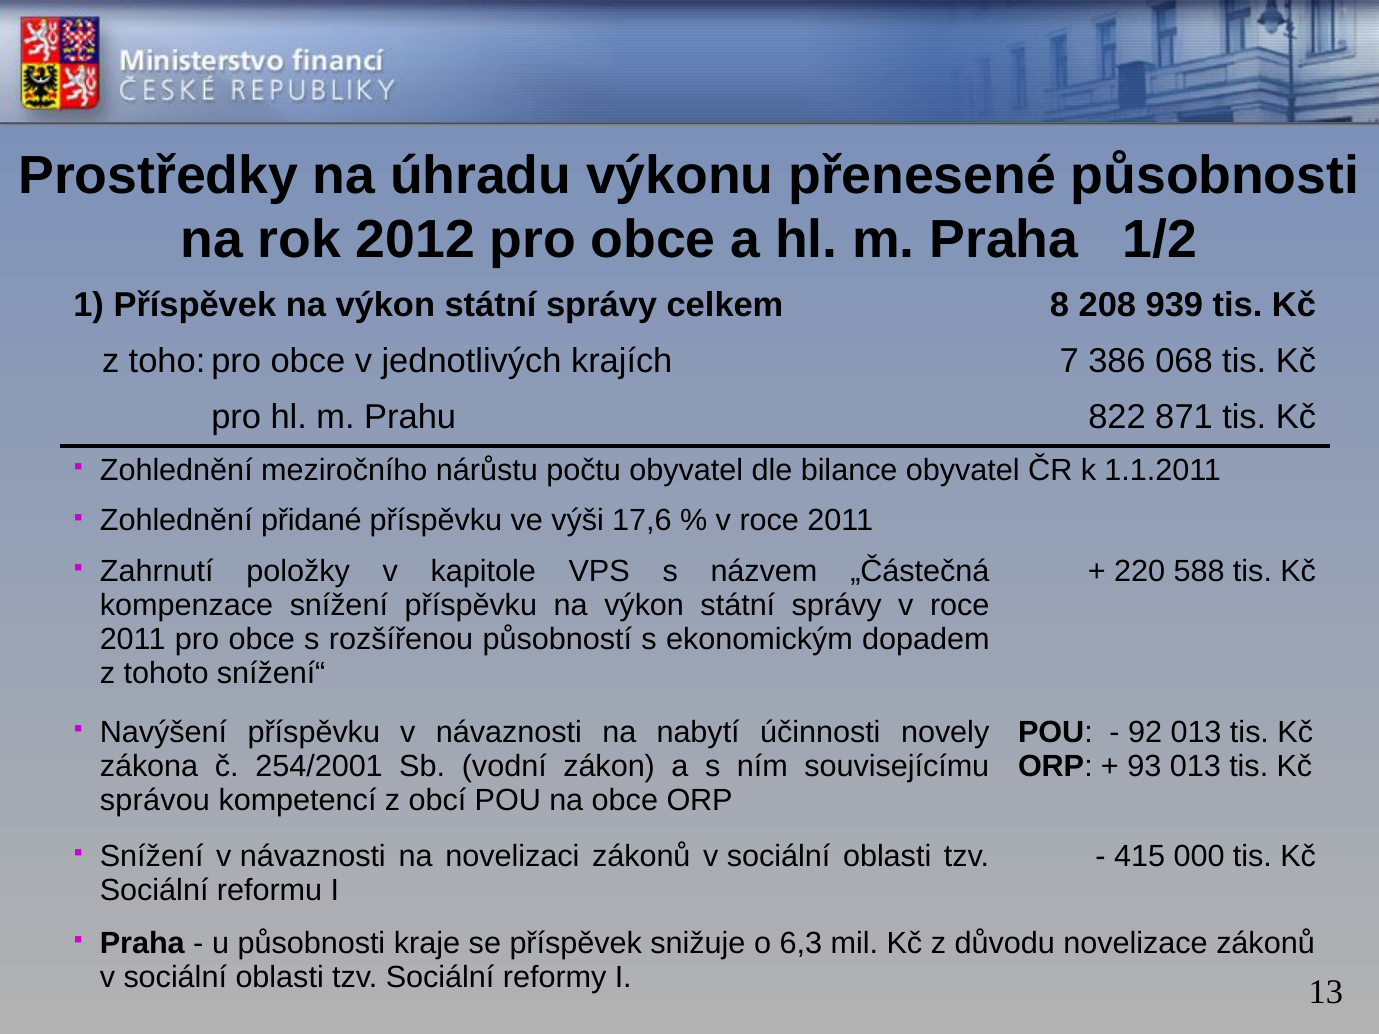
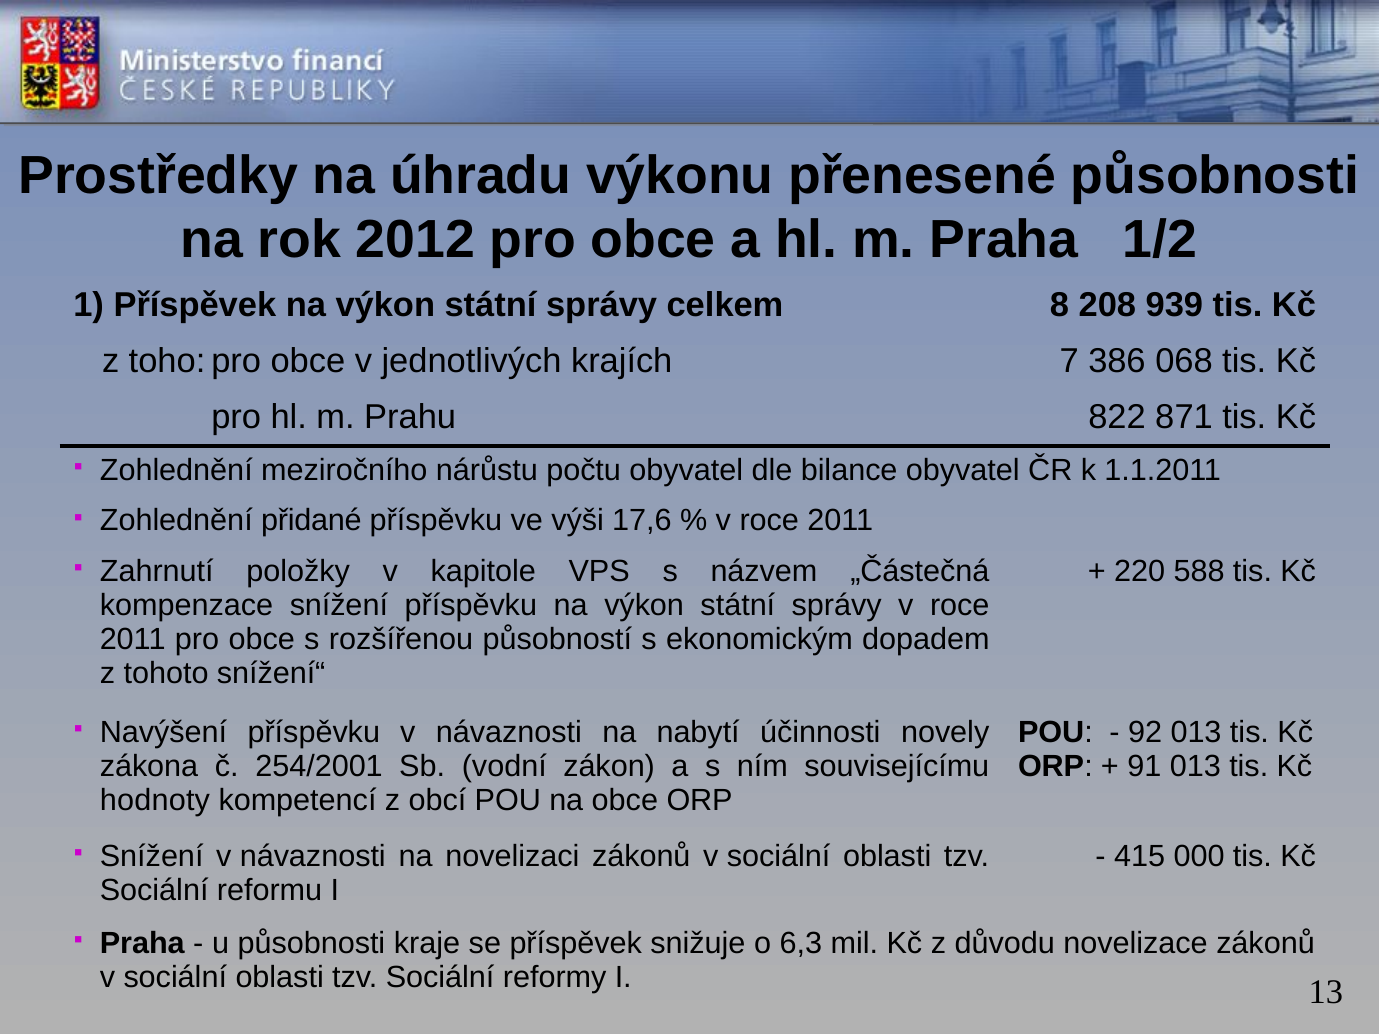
93: 93 -> 91 (1144, 766)
správou: správou -> hodnoty (155, 800)
